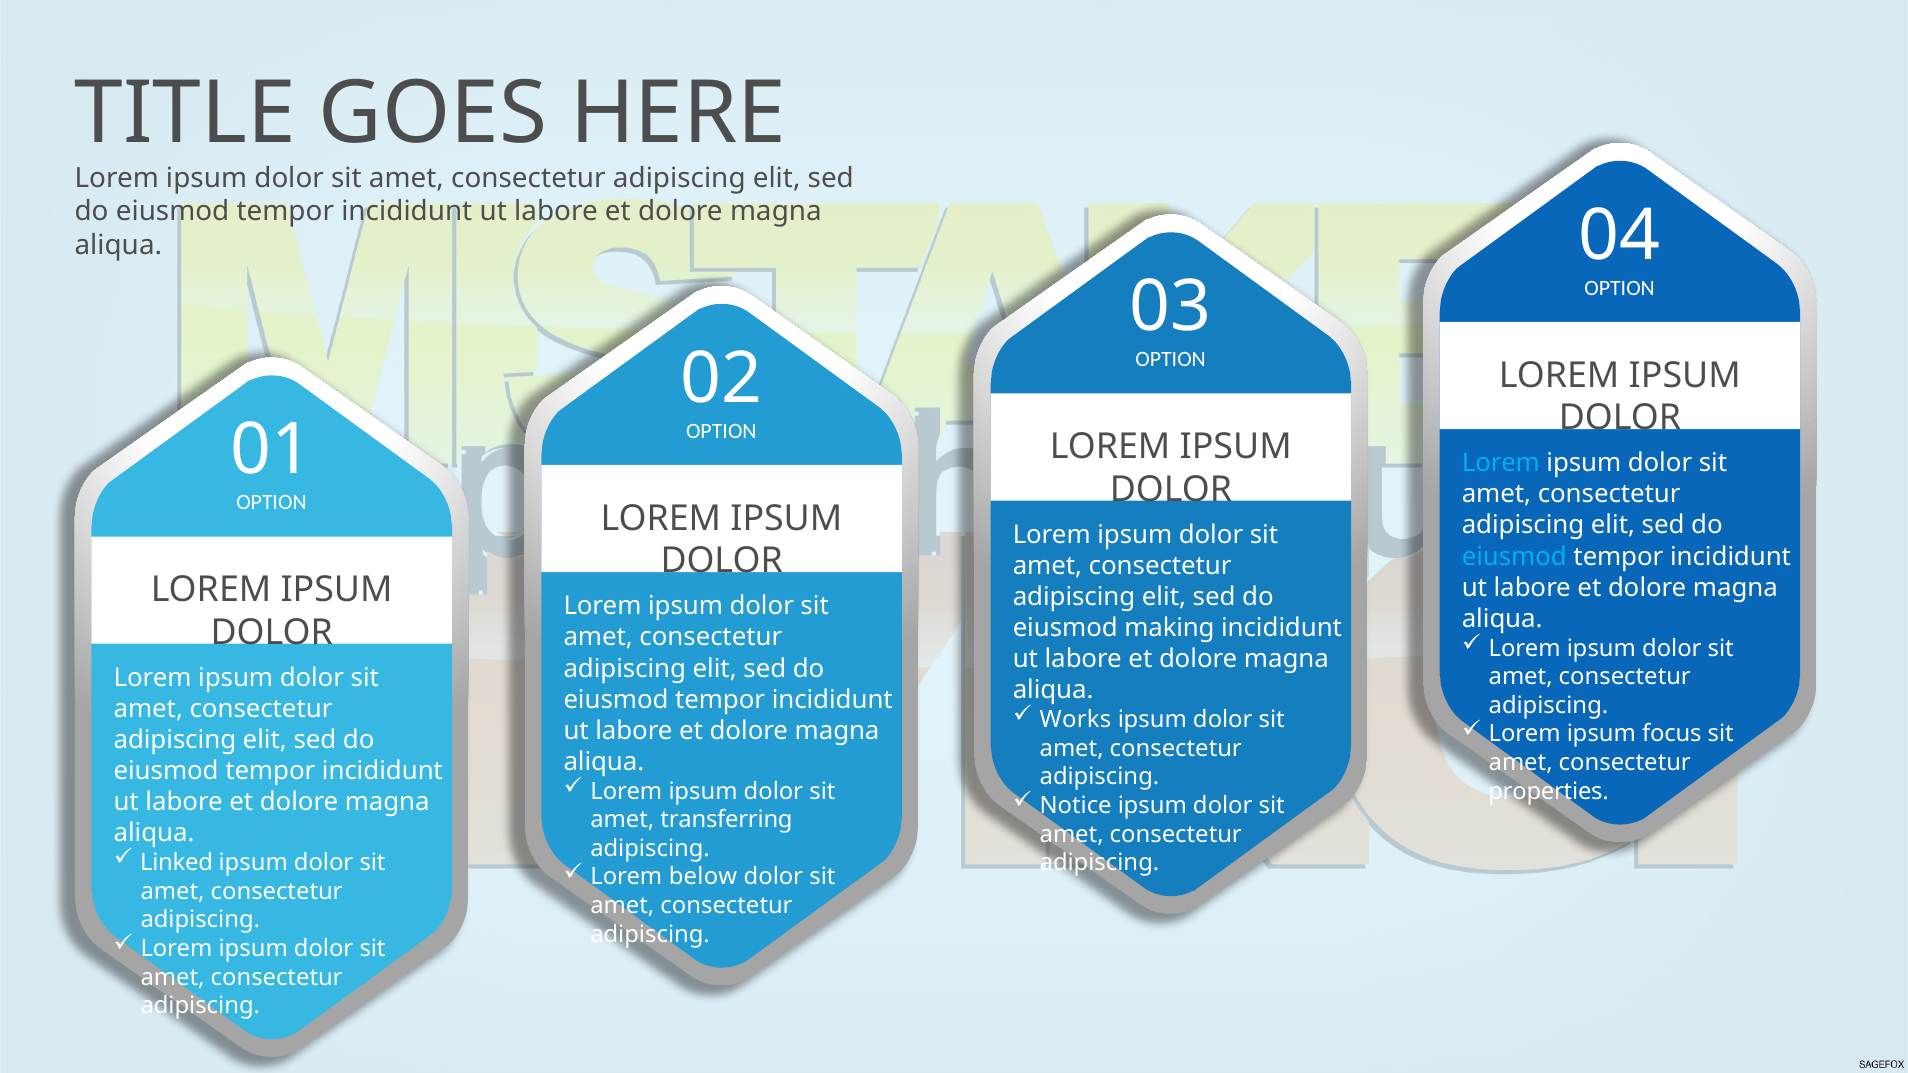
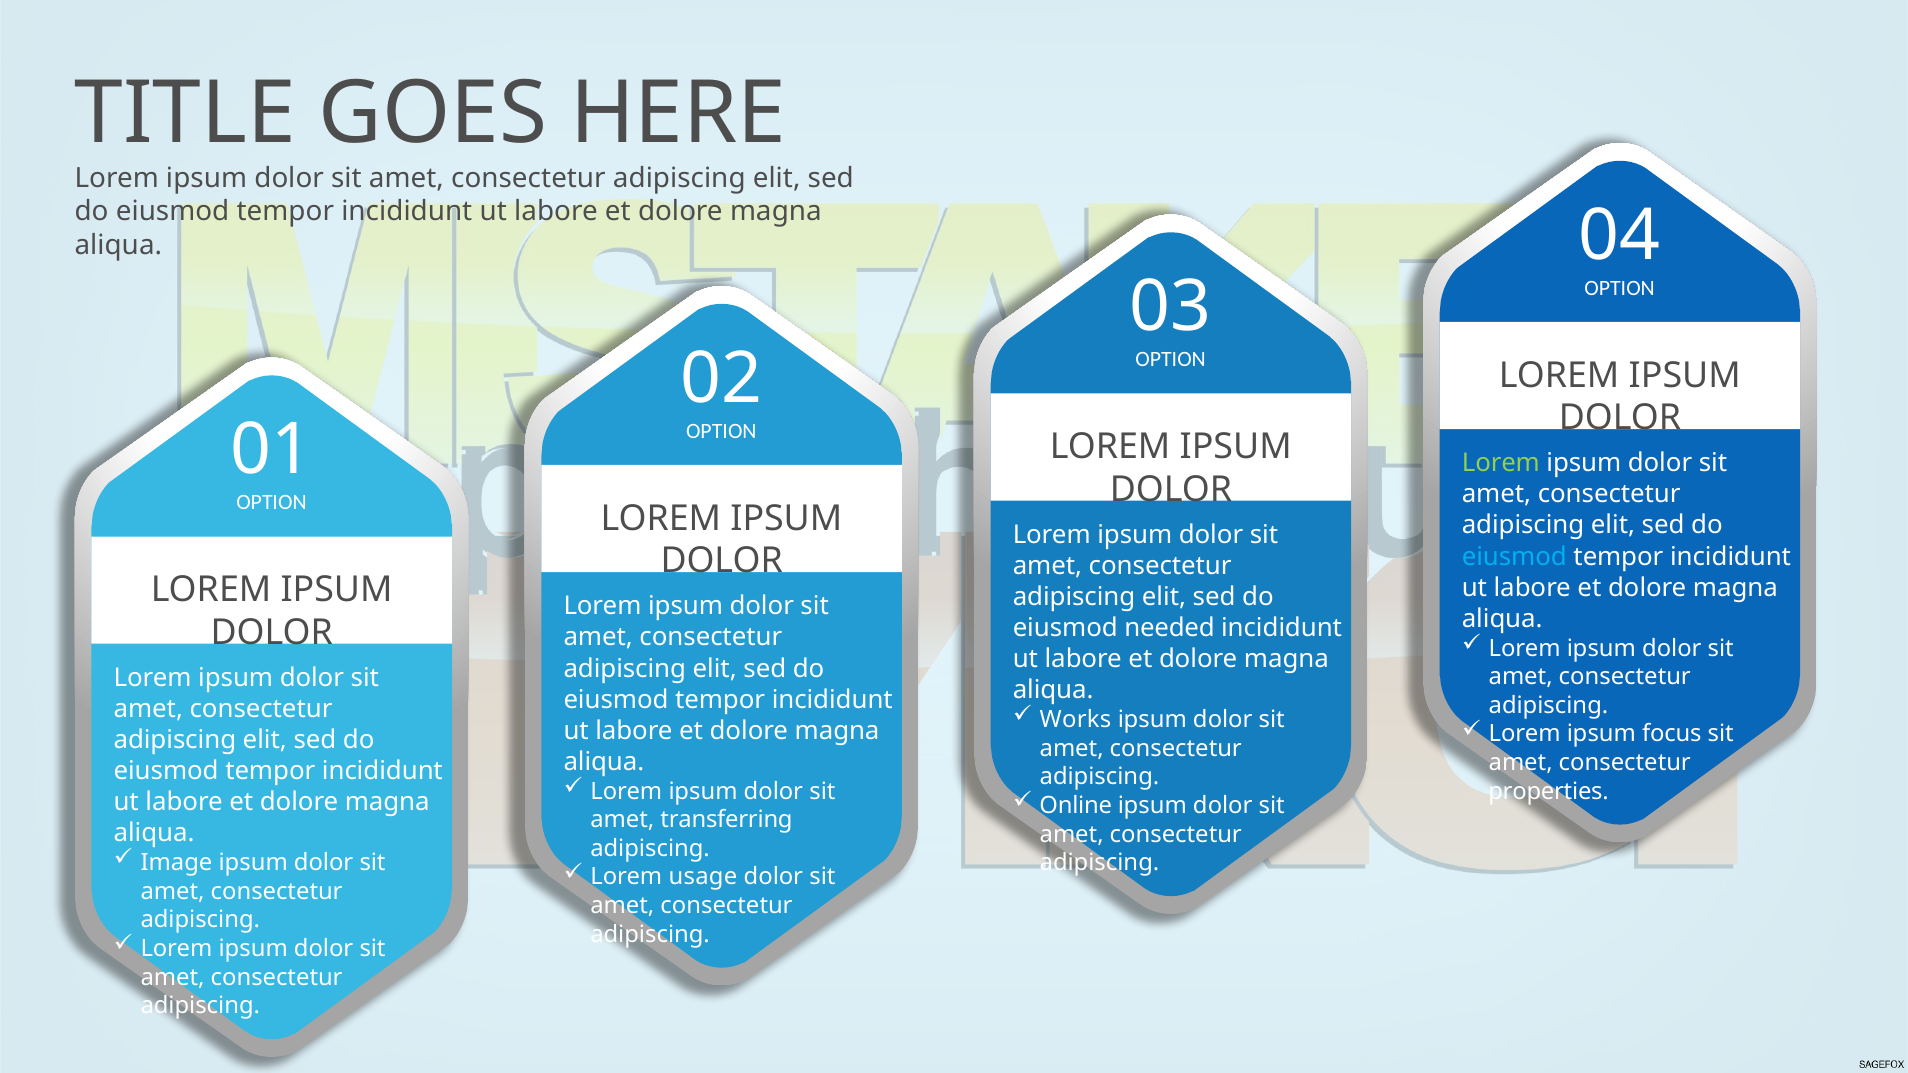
Lorem colour: light blue -> light green (1501, 463)
making: making -> needed (1170, 628)
Notice: Notice -> Online (1076, 806)
Linked: Linked -> Image (176, 863)
below: below -> usage (703, 877)
